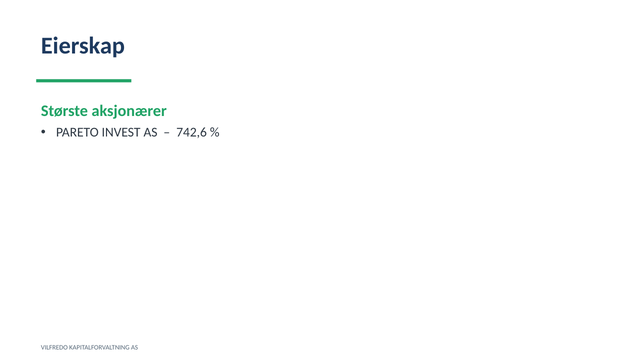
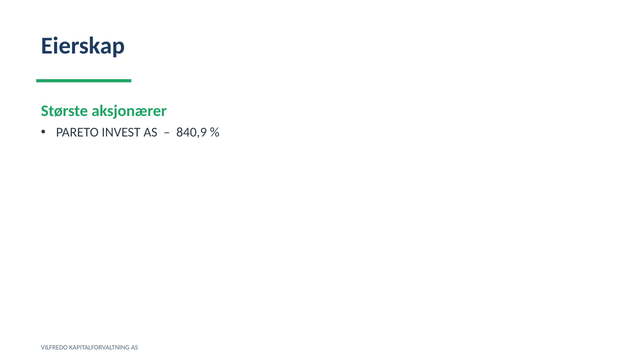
742,6: 742,6 -> 840,9 (192, 132)
